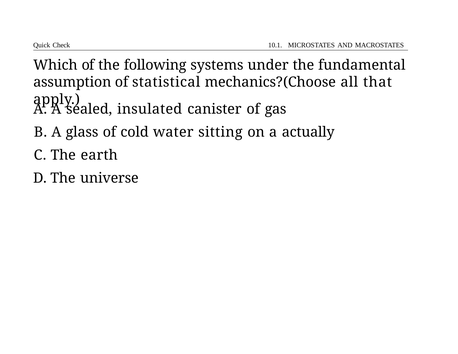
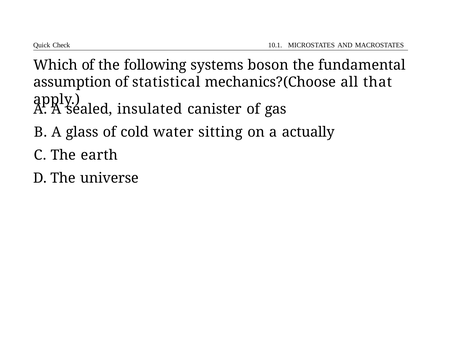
under: under -> boson (268, 65)
